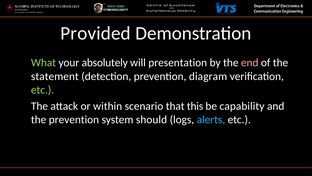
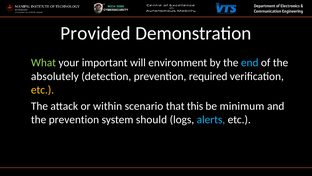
absolutely: absolutely -> important (105, 63)
presentation: presentation -> environment (178, 63)
end colour: pink -> light blue (250, 63)
statement: statement -> absolutely (55, 76)
diagram: diagram -> required (208, 76)
etc colour: light green -> yellow (43, 90)
capability: capability -> minimum (242, 106)
